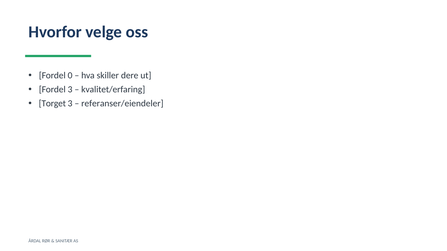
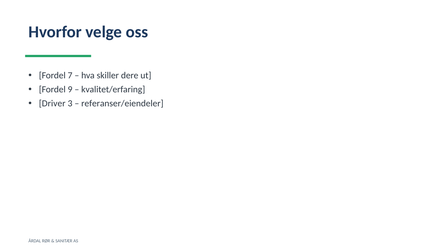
0: 0 -> 7 (70, 76)
Fordel 3: 3 -> 9 (70, 90)
Torget: Torget -> Driver (52, 104)
